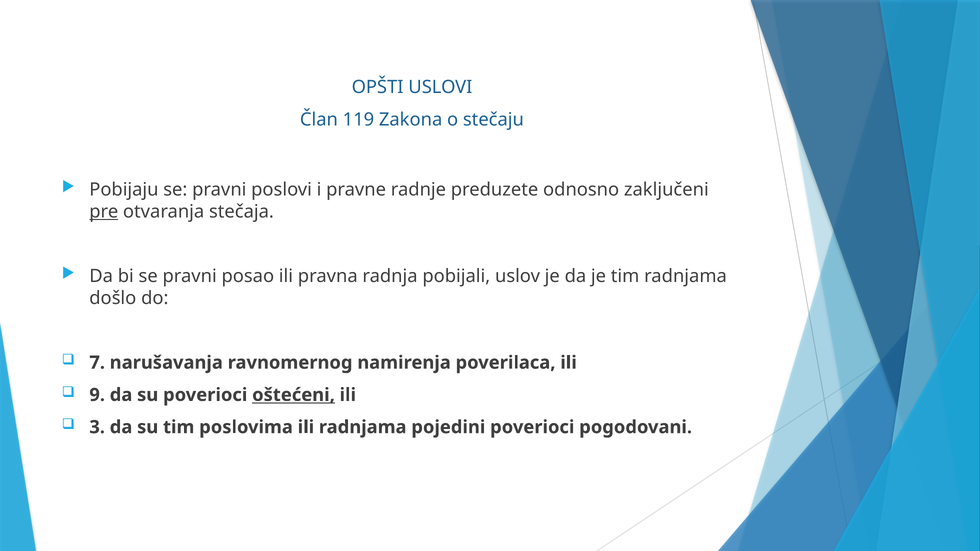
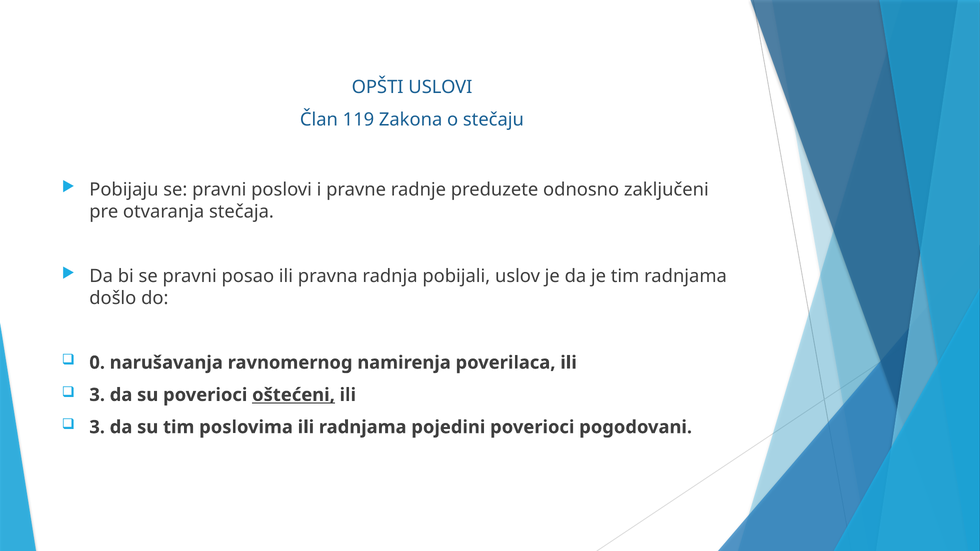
pre underline: present -> none (104, 212)
7: 7 -> 0 (97, 363)
9: 9 -> 3 (97, 395)
